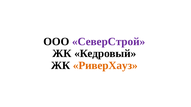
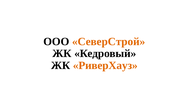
СеверСтрой colour: purple -> orange (109, 42)
